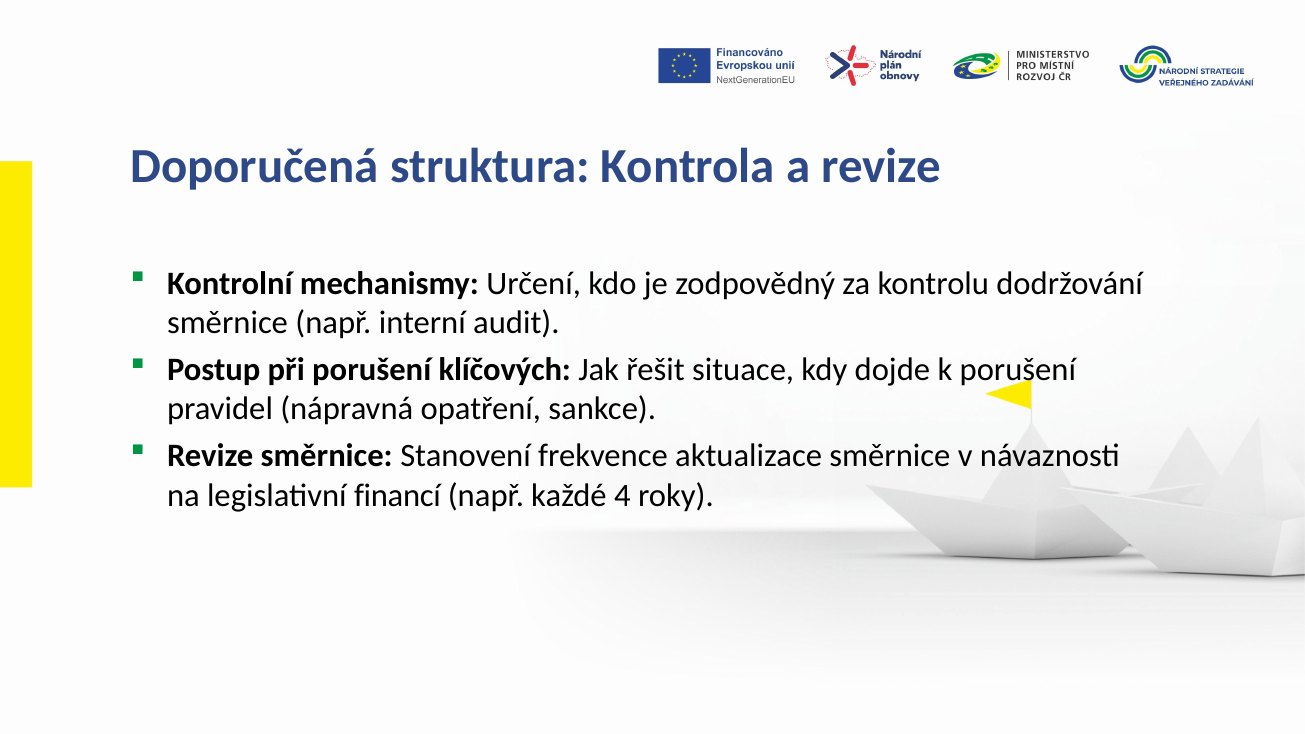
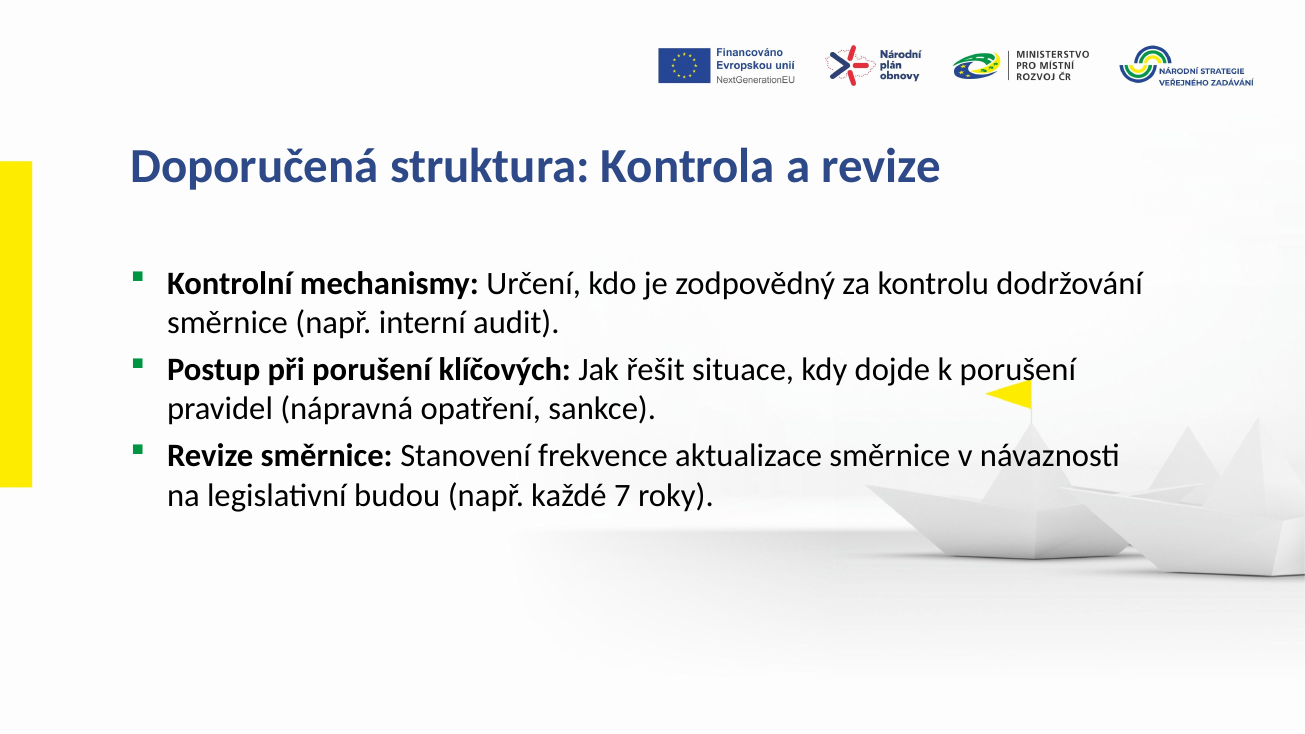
financí: financí -> budou (397, 495)
4: 4 -> 7 (622, 495)
